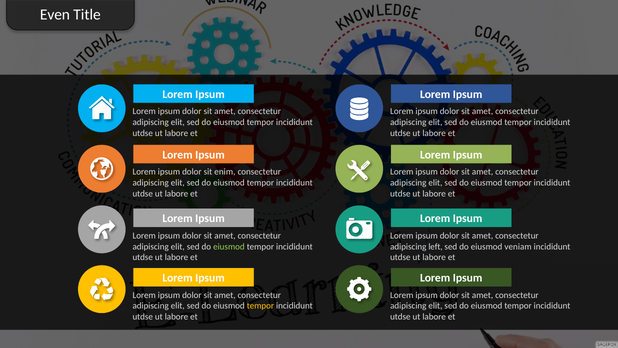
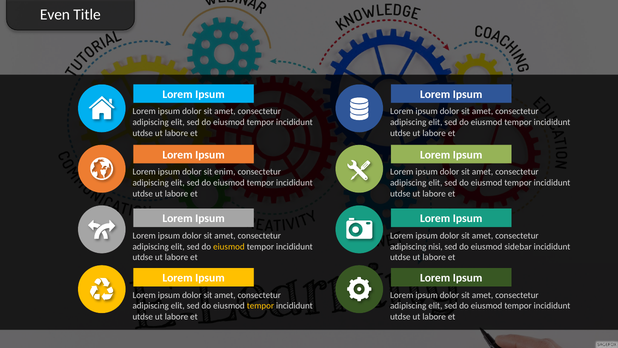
eiusmod colour: light green -> yellow (229, 246)
left: left -> nisi (435, 246)
veniam: veniam -> sidebar (518, 246)
